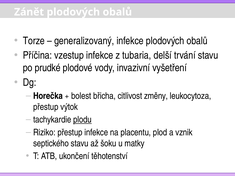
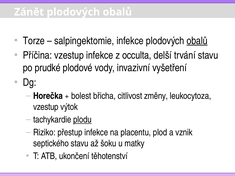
generalizovaný: generalizovaný -> salpingektomie (84, 41)
obalů underline: none -> present (197, 41)
tubaria: tubaria -> occulta (137, 55)
přestup: přestup -> vzestup (46, 107)
